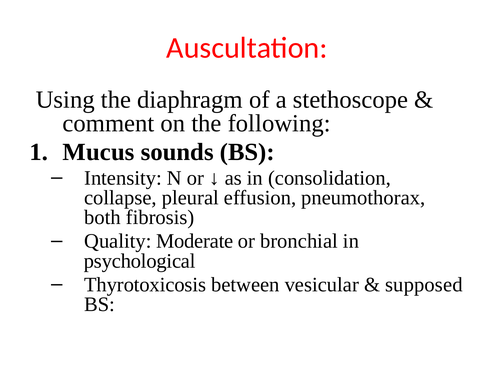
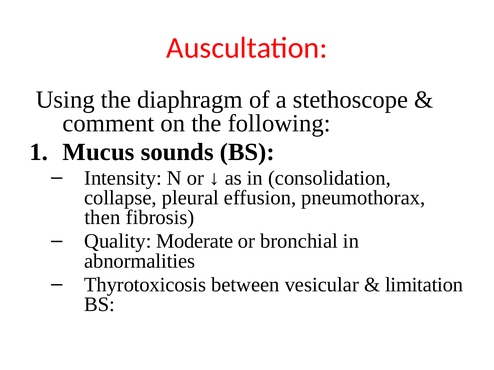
both: both -> then (102, 218)
psychological: psychological -> abnormalities (140, 261)
supposed: supposed -> limitation (424, 285)
